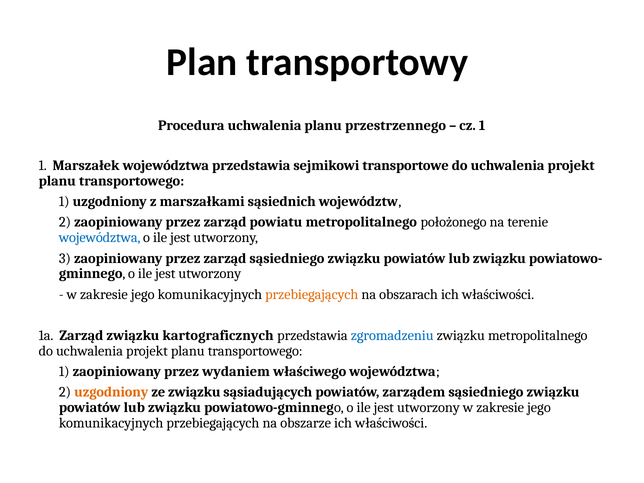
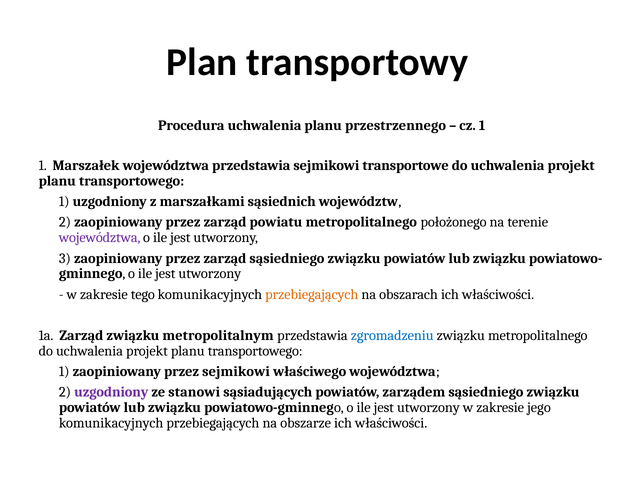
województwa colour: blue -> purple (100, 238)
jego: jego -> tego (143, 294)
kartograficznych: kartograficznych -> metropolitalnym (218, 335)
przez wydaniem: wydaniem -> sejmikowi (236, 372)
uzgodniony colour: orange -> purple (111, 392)
ze związku: związku -> stanowi (194, 392)
